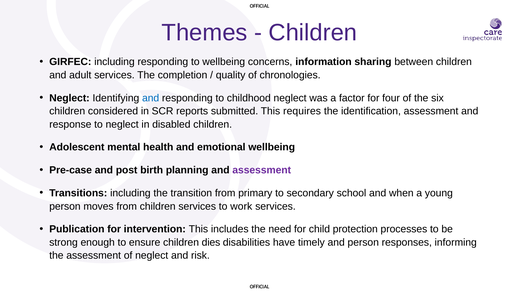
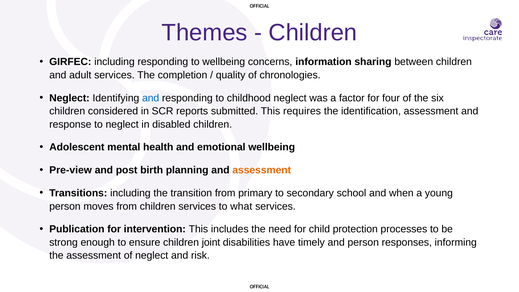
Pre-case: Pre-case -> Pre-view (71, 170)
assessment colour: purple -> orange (262, 170)
work: work -> what (241, 206)
dies: dies -> joint (211, 242)
